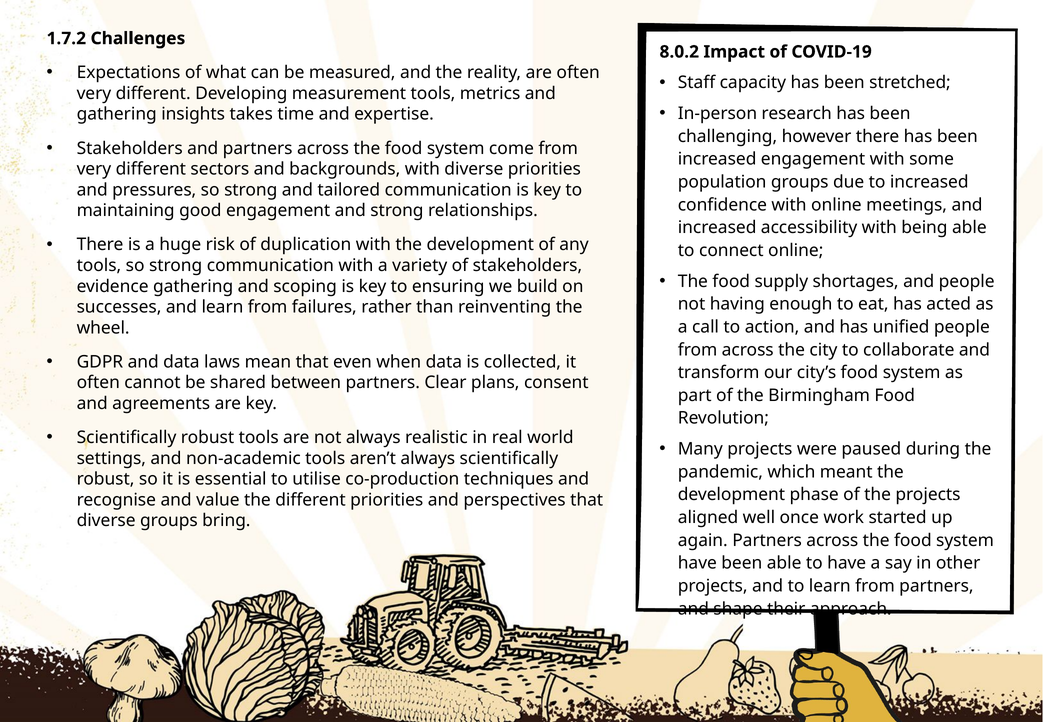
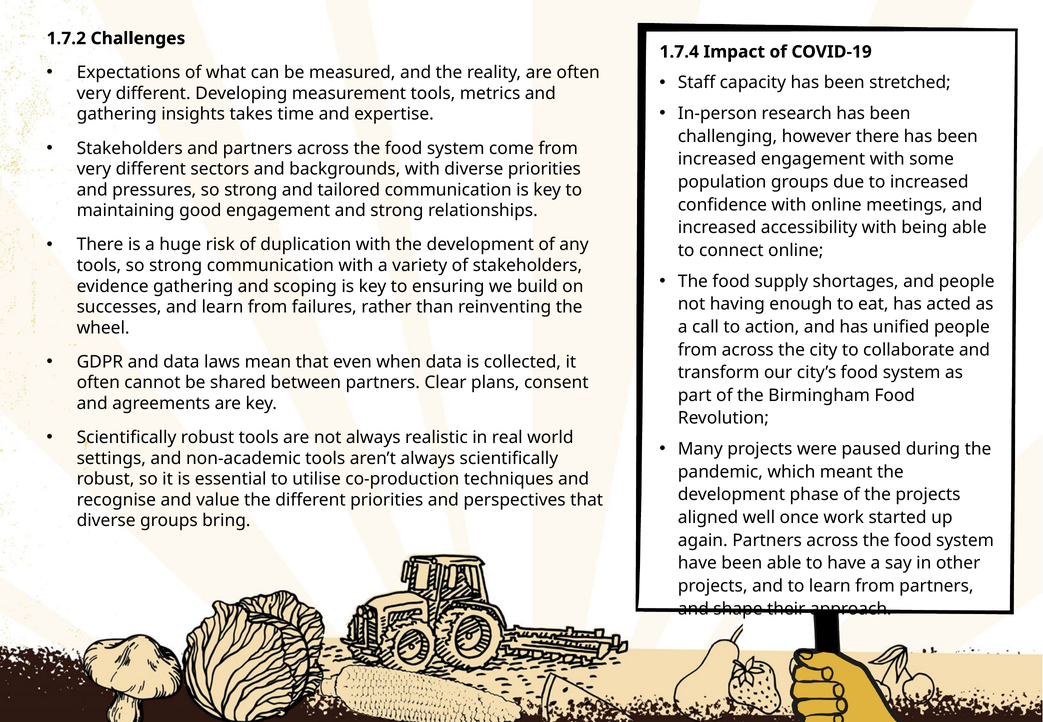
8.0.2: 8.0.2 -> 1.7.4 (679, 52)
